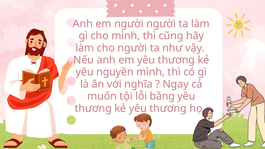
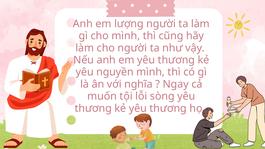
em người: người -> lượng (129, 24)
bằng: bằng -> sòng (162, 96)
